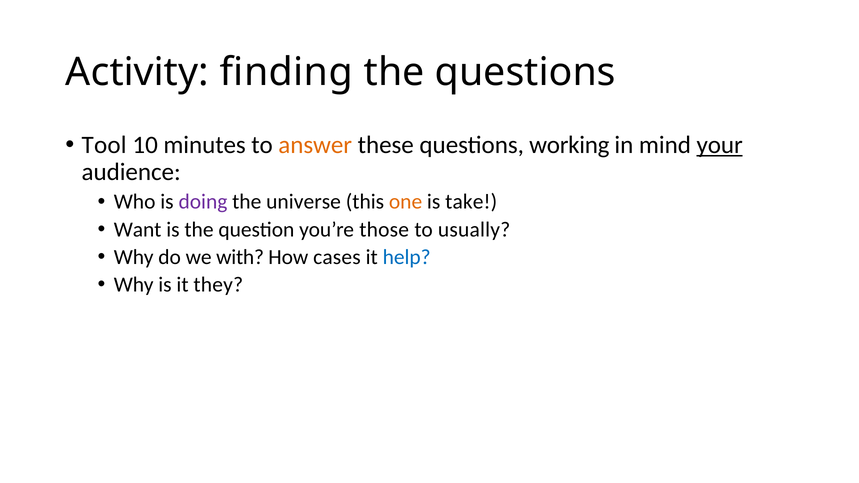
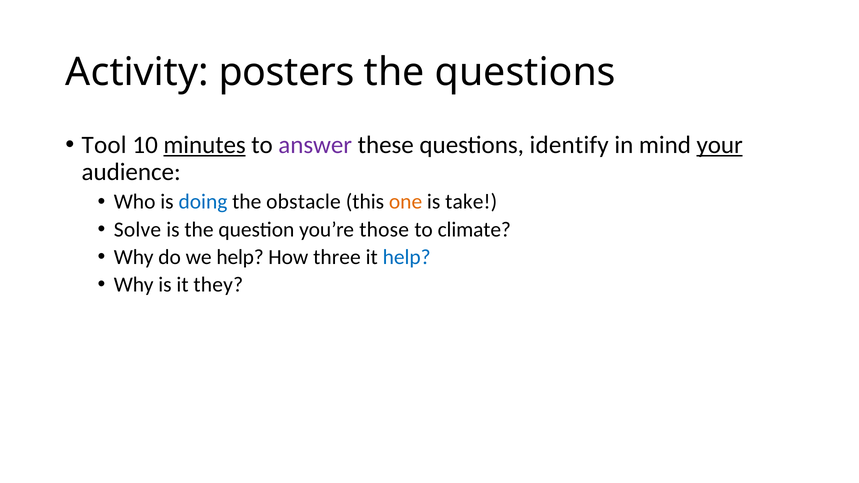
finding: finding -> posters (287, 72)
minutes underline: none -> present (205, 145)
answer colour: orange -> purple (315, 145)
working: working -> identify (569, 145)
doing colour: purple -> blue (203, 202)
universe: universe -> obstacle (303, 202)
Want: Want -> Solve (137, 230)
usually: usually -> climate (474, 230)
we with: with -> help (240, 257)
cases: cases -> three (337, 257)
